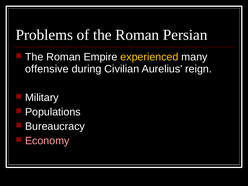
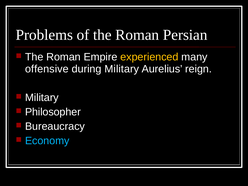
during Civilian: Civilian -> Military (122, 69)
Populations: Populations -> Philosopher (53, 112)
Economy colour: pink -> light blue (47, 141)
